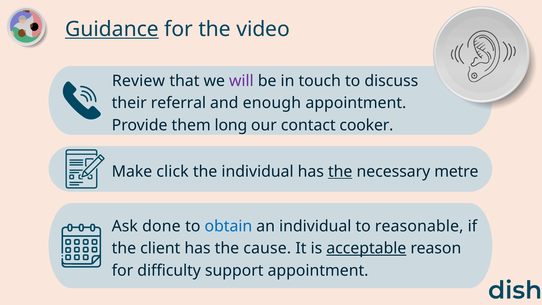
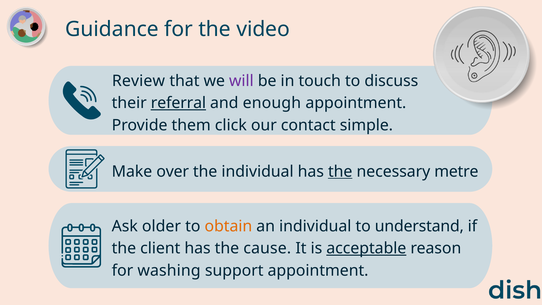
Guidance underline: present -> none (112, 29)
referral underline: none -> present (178, 103)
long: long -> click (231, 125)
cooker: cooker -> simple (366, 125)
click: click -> over (173, 171)
done: done -> older (161, 226)
obtain colour: blue -> orange (228, 226)
reasonable: reasonable -> understand (419, 226)
difficulty: difficulty -> washing (169, 270)
